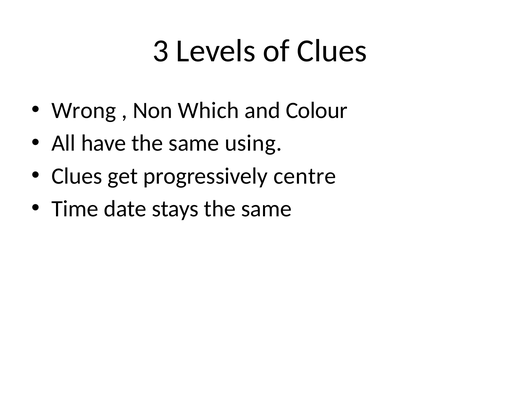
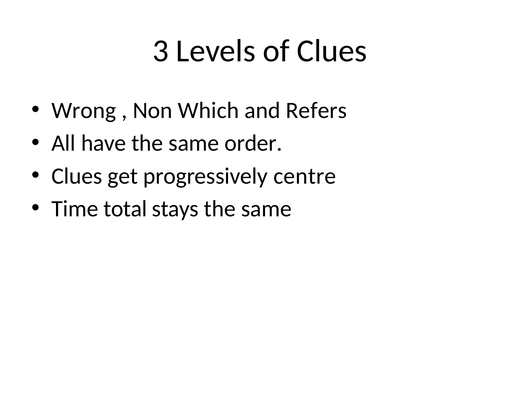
Colour: Colour -> Refers (316, 111)
using: using -> order (254, 143)
date: date -> total (125, 209)
